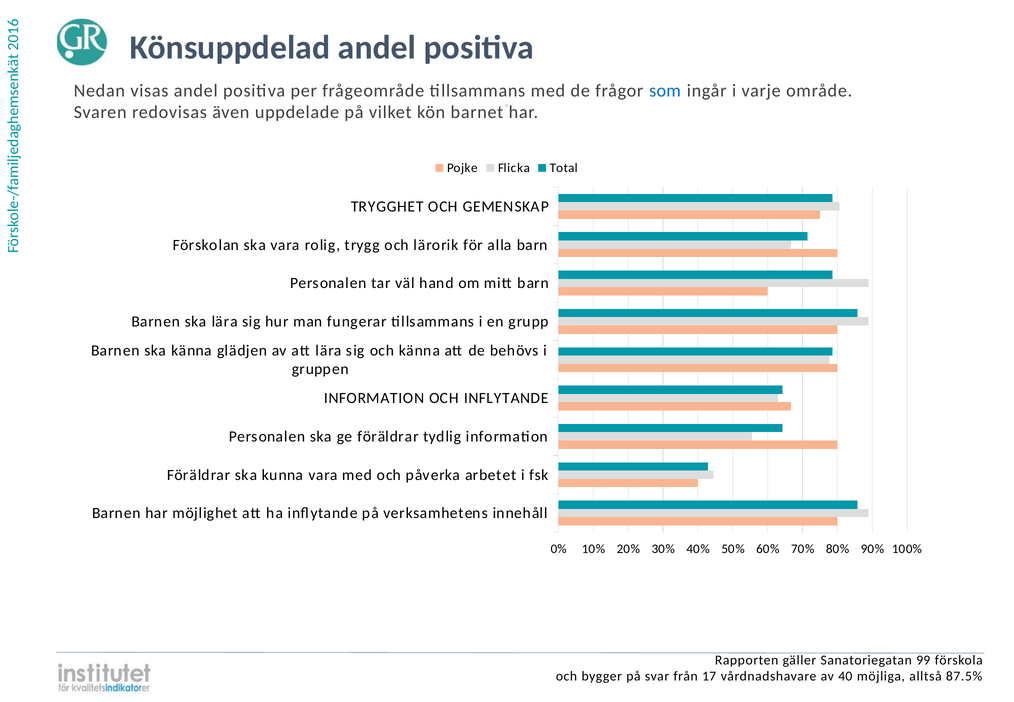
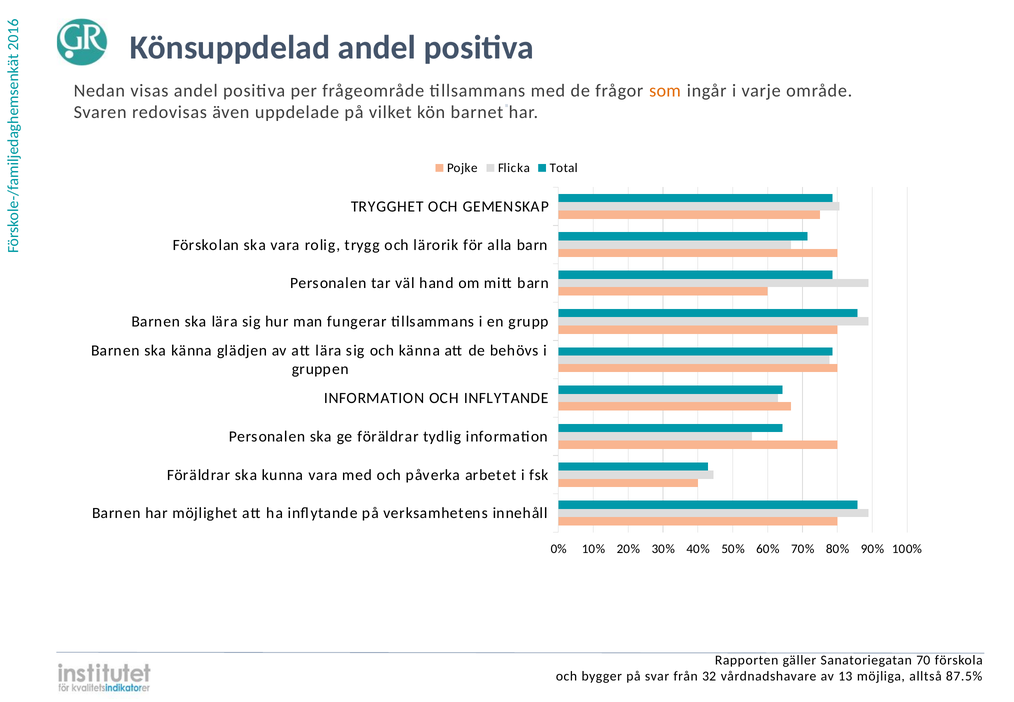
som colour: blue -> orange (665, 91)
99: 99 -> 70 (923, 660)
17: 17 -> 32 (709, 676)
40: 40 -> 13 (845, 676)
